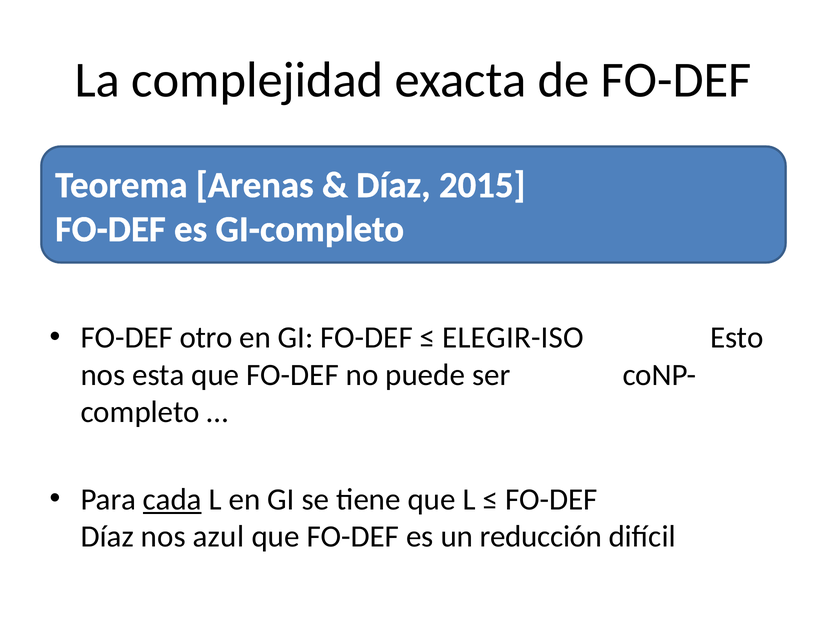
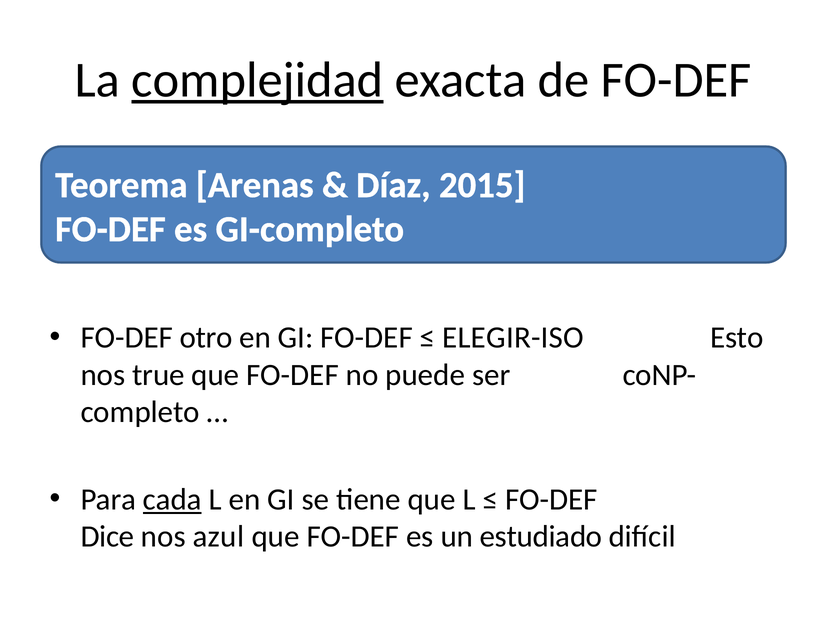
complejidad underline: none -> present (257, 80)
esta: esta -> true (158, 375)
Díaz: Díaz -> Dice (107, 537)
reducción: reducción -> estudiado (541, 537)
